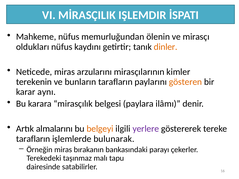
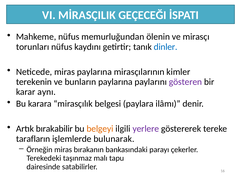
IŞLEMDIR: IŞLEMDIR -> GEÇECEĞI (142, 15)
oldukları: oldukları -> torunları (33, 47)
dinler colour: orange -> blue (166, 47)
miras arzularını: arzularını -> paylarına (94, 72)
bunların tarafların: tarafların -> paylarına (115, 82)
gösteren colour: orange -> purple (186, 82)
almalarını: almalarını -> bırakabilir (54, 129)
